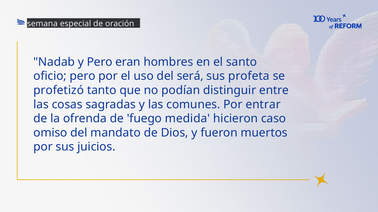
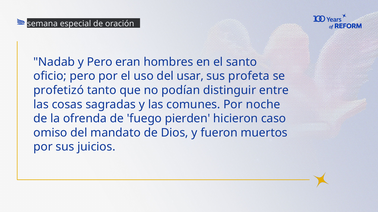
será: será -> usar (190, 76)
entrar: entrar -> noche (263, 105)
medida: medida -> pierden (188, 119)
